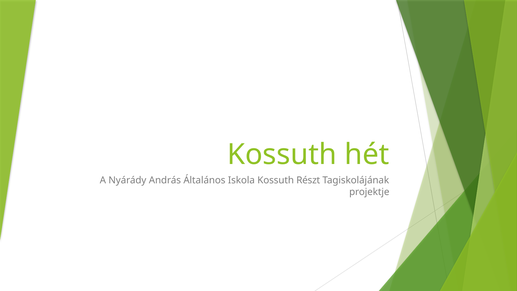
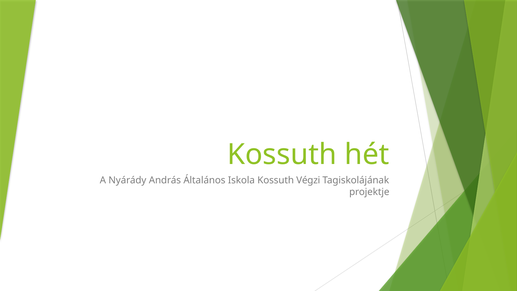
Részt: Részt -> Végzi (308, 180)
